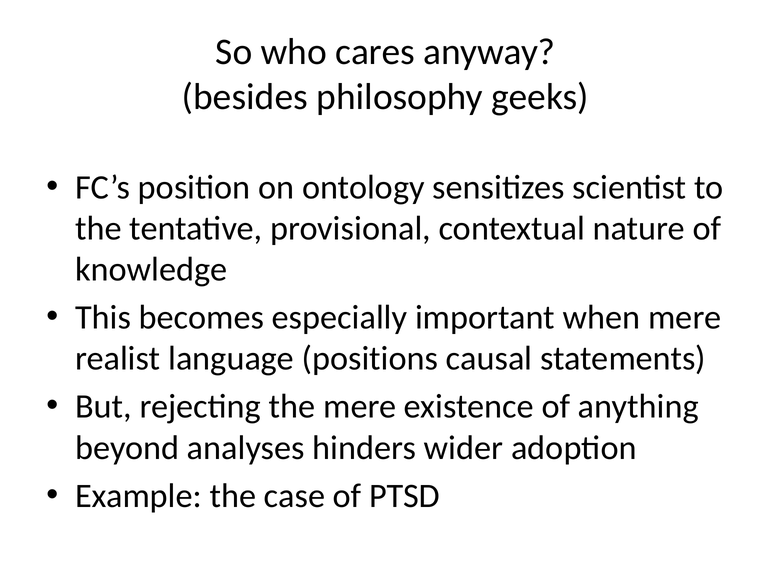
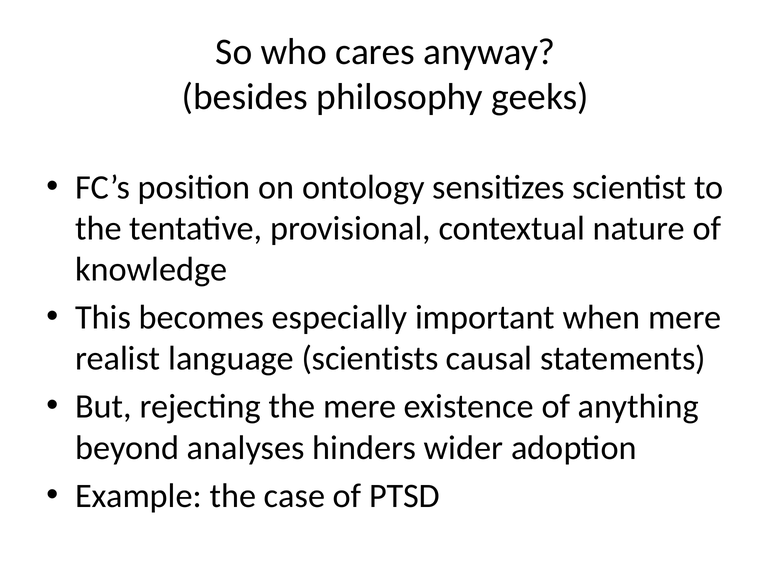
positions: positions -> scientists (370, 359)
